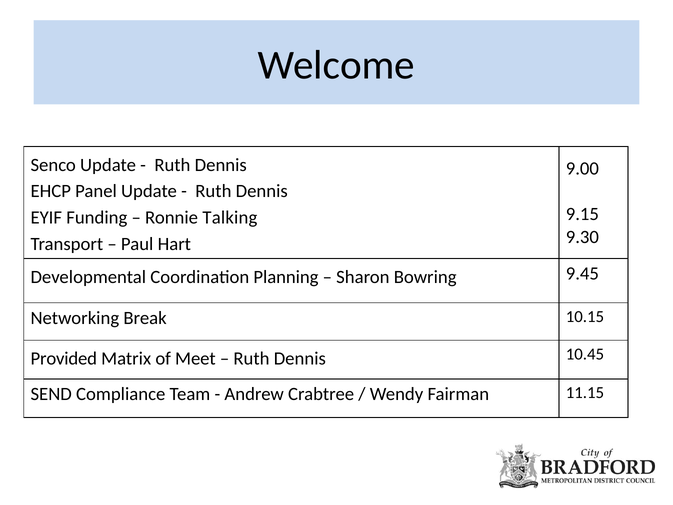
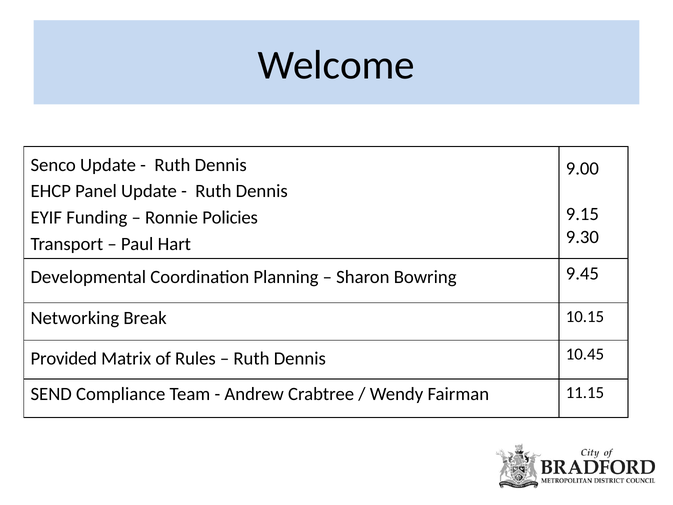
Talking: Talking -> Policies (230, 217)
Meet: Meet -> Rules (195, 358)
